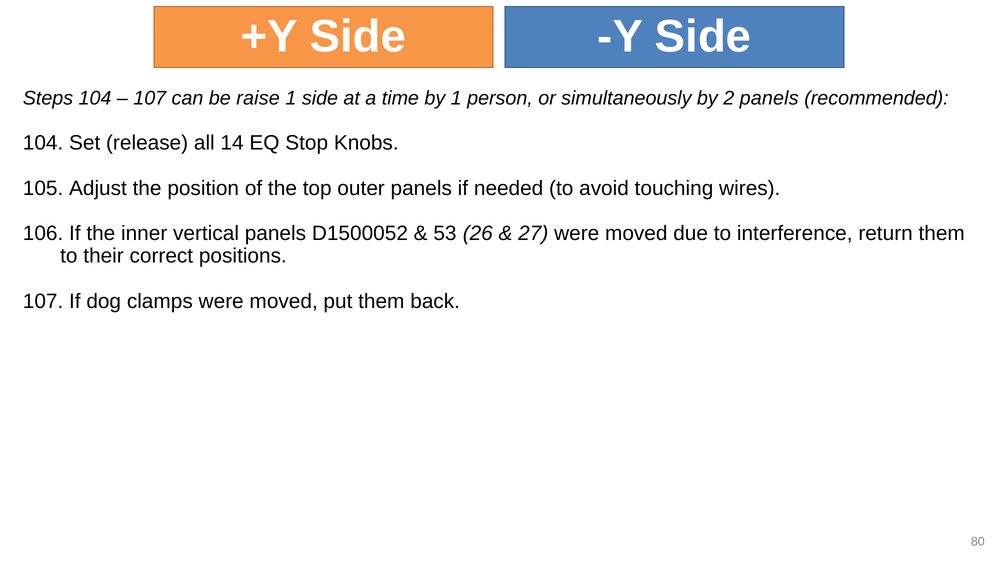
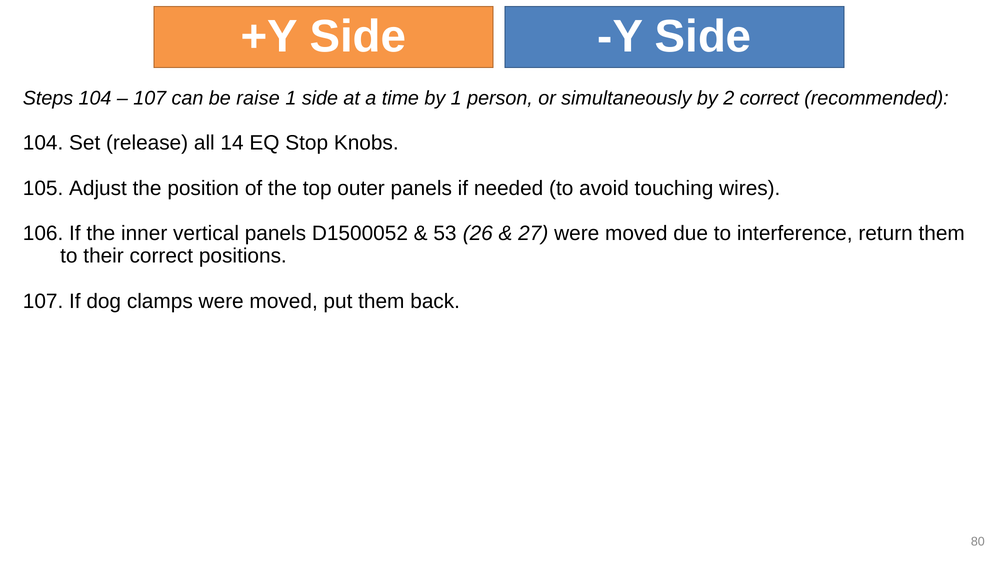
2 panels: panels -> correct (769, 98)
